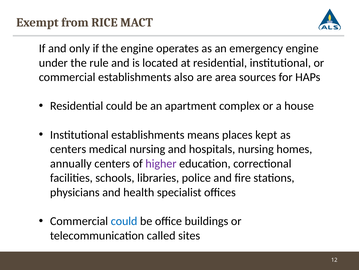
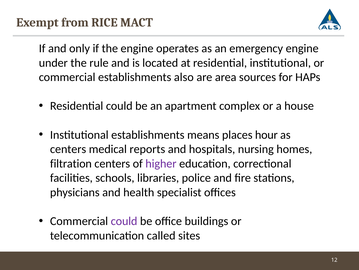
kept: kept -> hour (266, 134)
medical nursing: nursing -> reports (147, 149)
annually: annually -> filtration (71, 163)
could colour: blue -> purple (124, 221)
